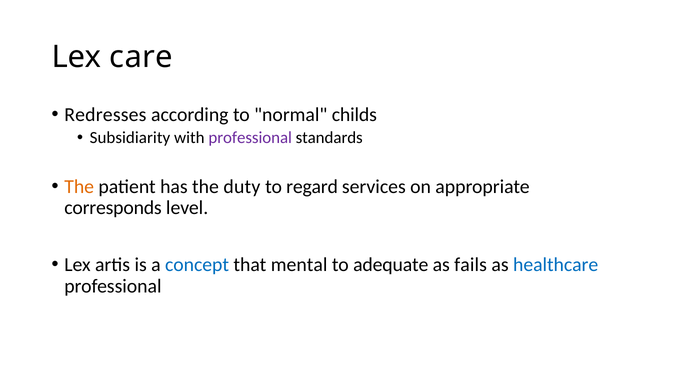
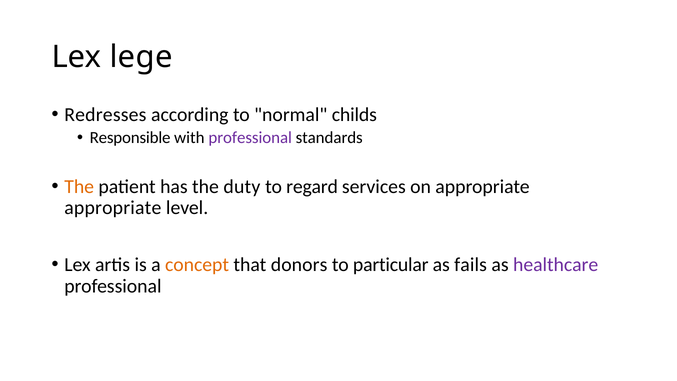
care: care -> lege (141, 57)
Subsidiarity: Subsidiarity -> Responsible (130, 138)
corresponds: corresponds -> appropriate (113, 208)
concept colour: blue -> orange (197, 265)
mental: mental -> donors (299, 265)
adequate: adequate -> particular (391, 265)
healthcare colour: blue -> purple (556, 265)
